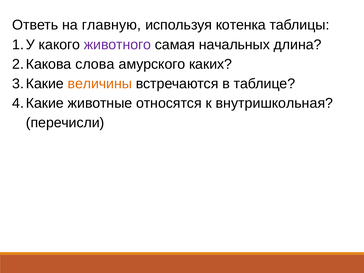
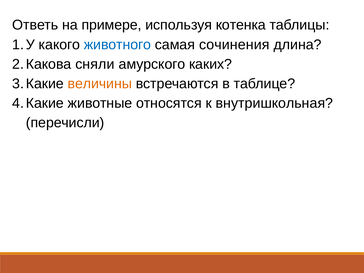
главную: главную -> примере (112, 25)
животного colour: purple -> blue (117, 45)
начальных: начальных -> сочинения (234, 45)
слова: слова -> сняли (95, 64)
